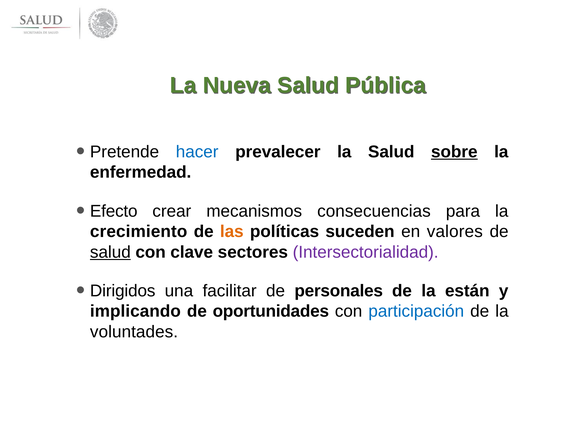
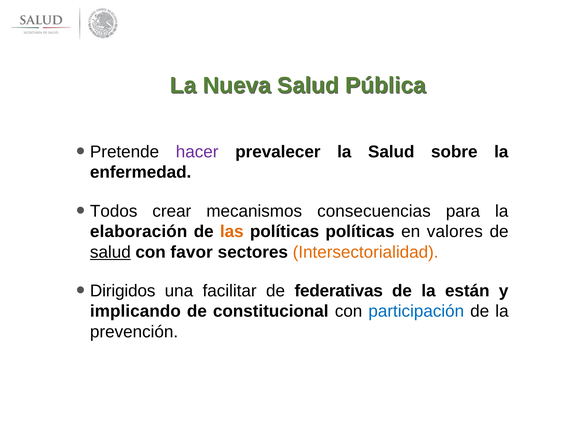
hacer colour: blue -> purple (197, 152)
sobre underline: present -> none (454, 152)
Efecto: Efecto -> Todos (114, 211)
crecimiento: crecimiento -> elaboración (139, 231)
políticas suceden: suceden -> políticas (360, 231)
clave: clave -> favor (192, 252)
Intersectorialidad colour: purple -> orange (366, 252)
personales: personales -> federativas (339, 291)
oportunidades: oportunidades -> constitucional (271, 311)
voluntades: voluntades -> prevención (134, 332)
